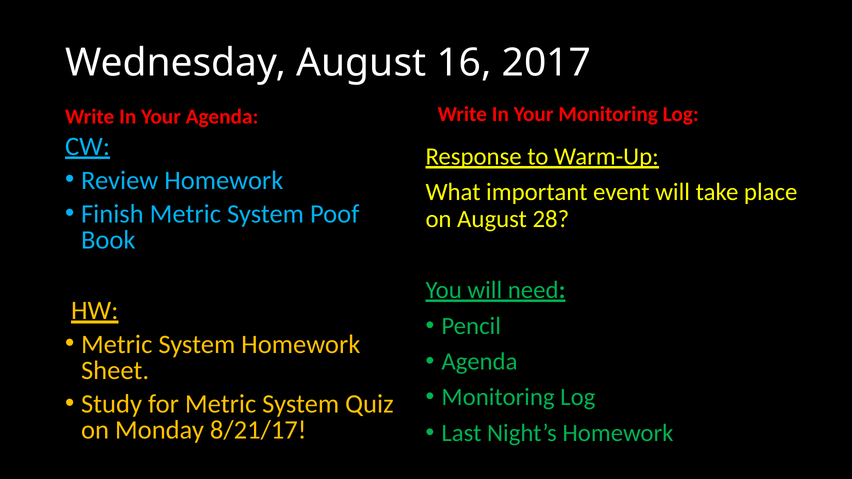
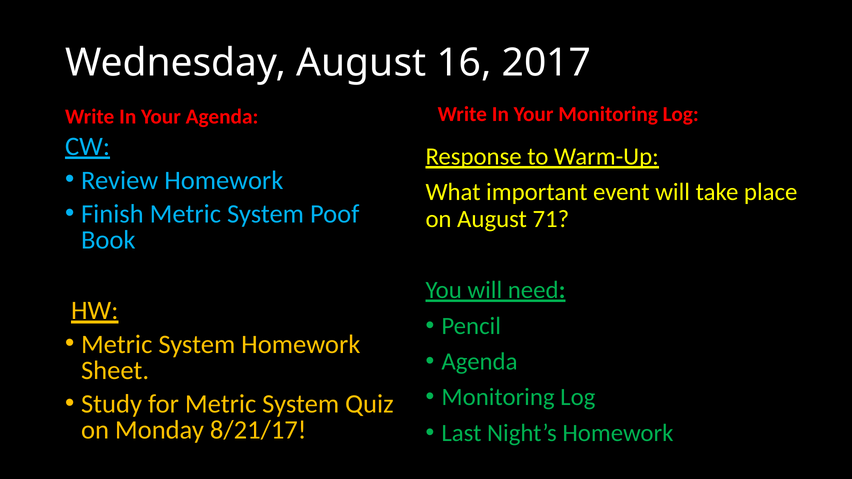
28: 28 -> 71 (551, 219)
